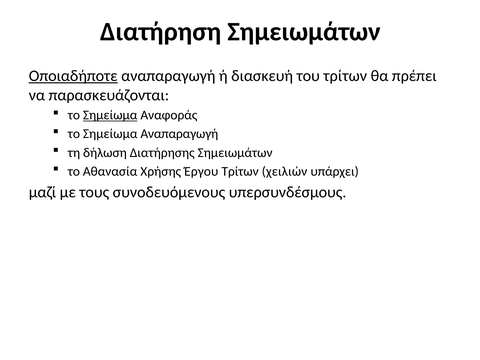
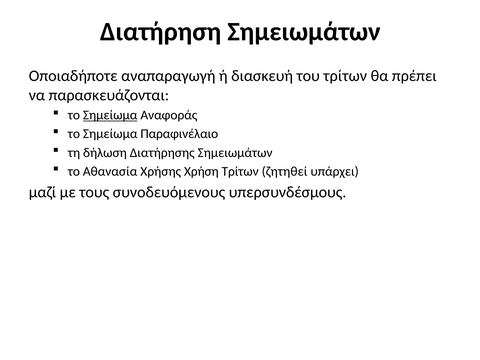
Οποιαδήποτε underline: present -> none (73, 76)
Σημείωμα Αναπαραγωγή: Αναπαραγωγή -> Παραφινέλαιο (179, 134)
Έργου: Έργου -> Χρήση (201, 171)
χειλιών: χειλιών -> ζητηθεί (285, 171)
